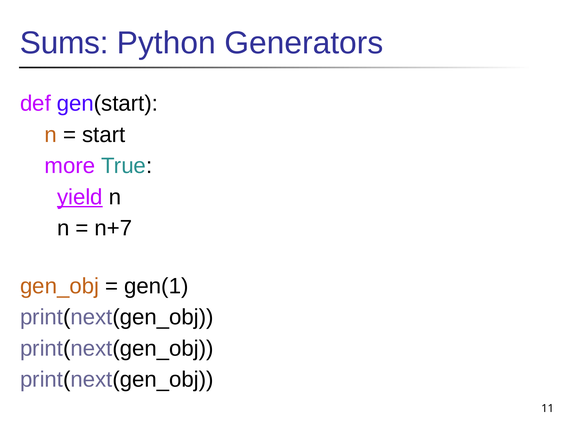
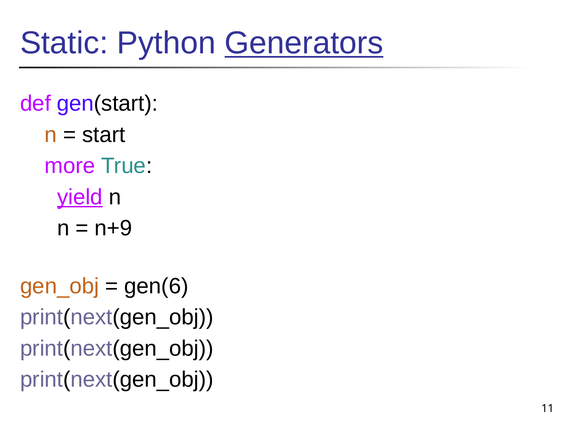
Sums: Sums -> Static (64, 43)
Generators underline: none -> present (304, 43)
n+7: n+7 -> n+9 (113, 228)
gen(1: gen(1 -> gen(6 (156, 286)
